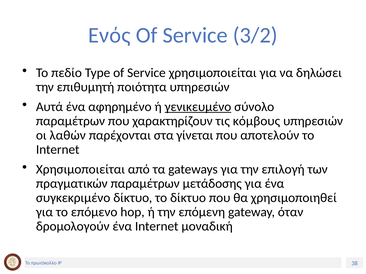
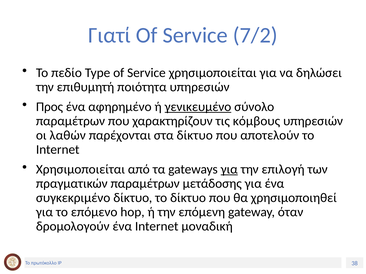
Ενός: Ενός -> Γιατί (109, 35)
3/2: 3/2 -> 7/2 (255, 35)
Αυτά: Αυτά -> Προς (49, 107)
στα γίνεται: γίνεται -> δίκτυο (195, 136)
για underline: none -> present (229, 170)
